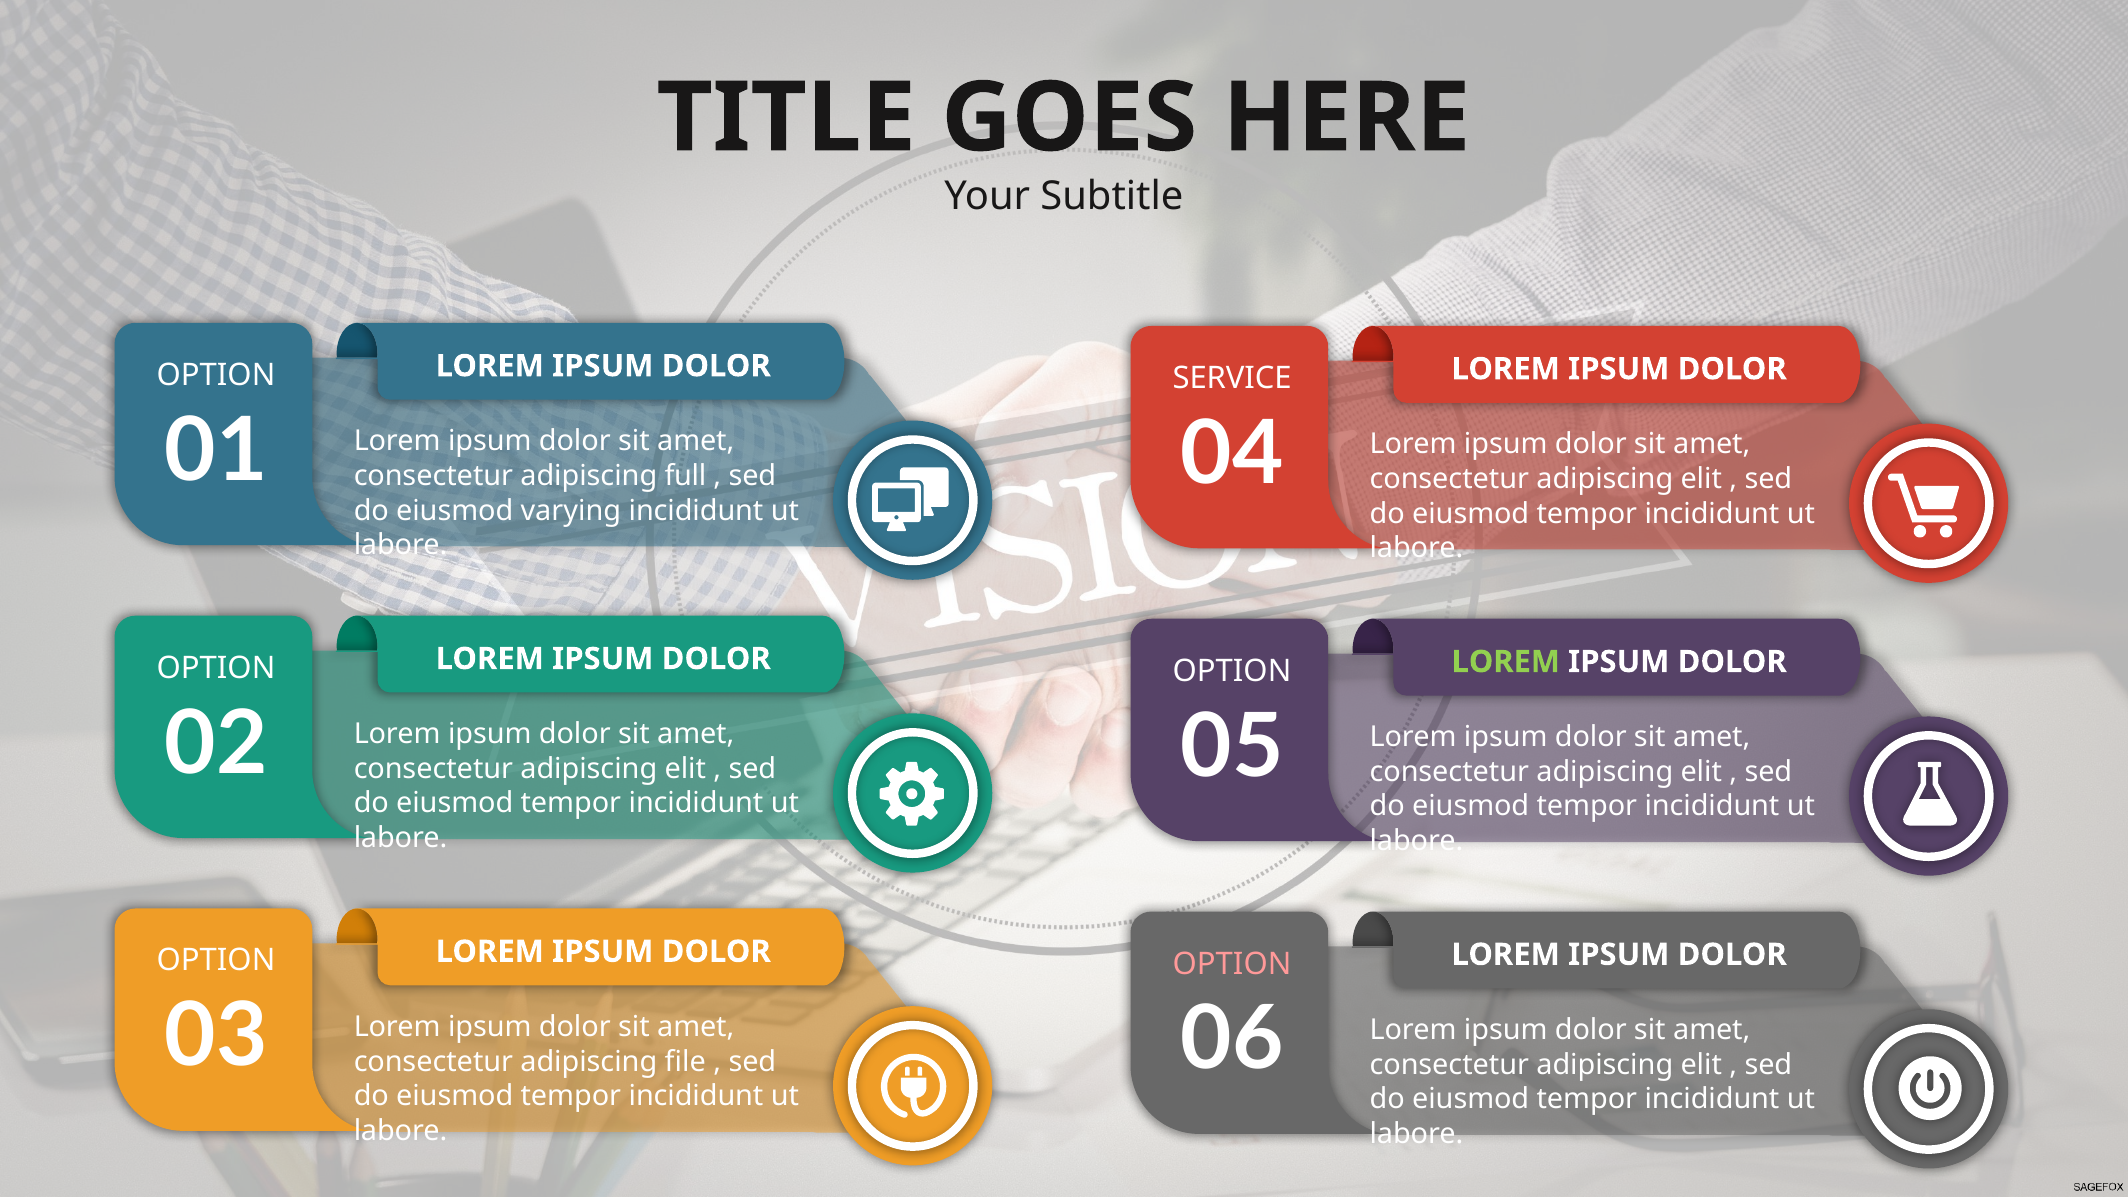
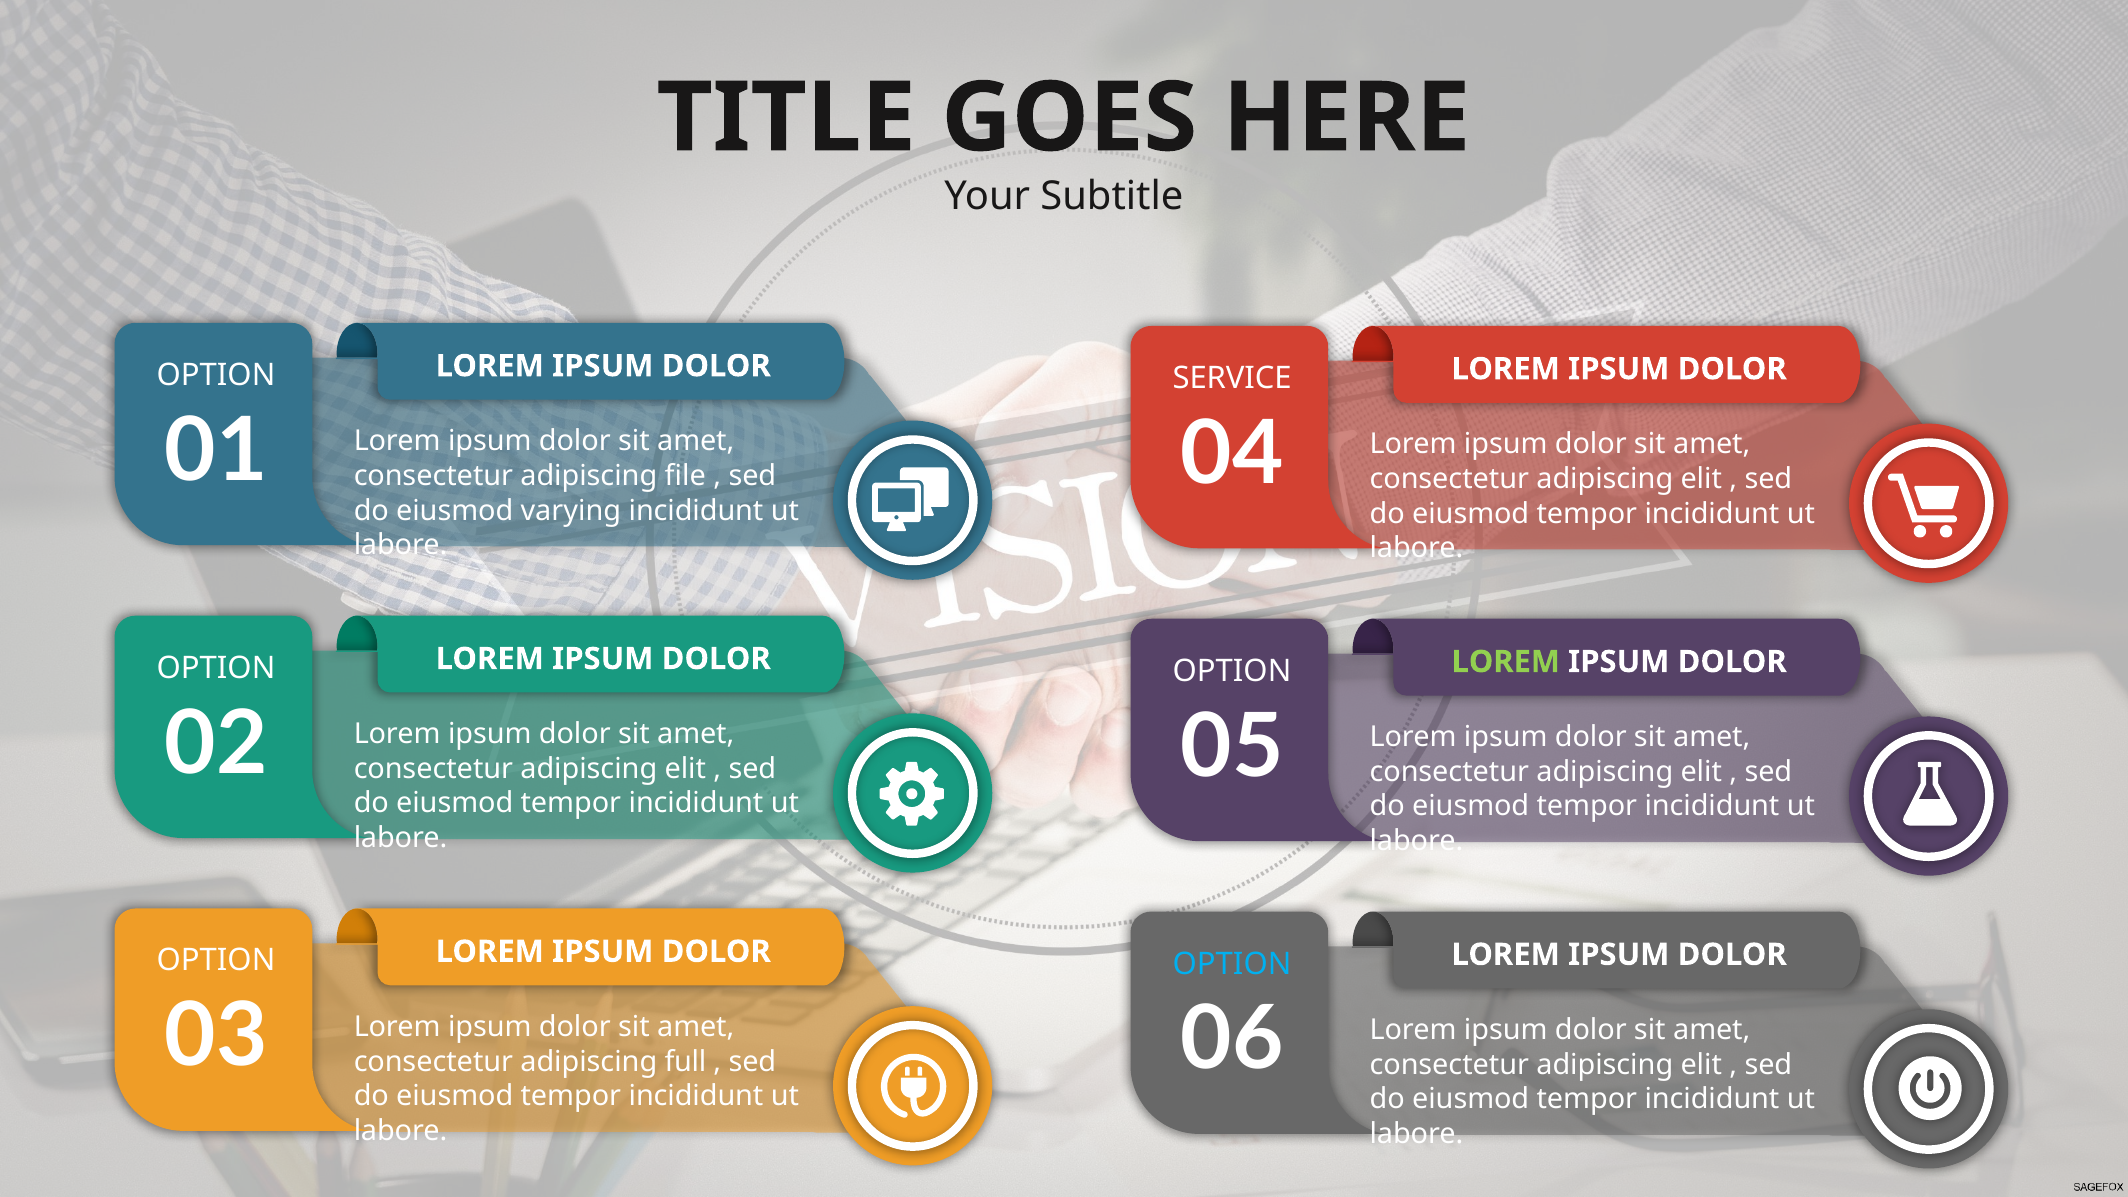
full: full -> file (685, 476)
OPTION colour: pink -> light blue (1232, 964)
file: file -> full (685, 1061)
